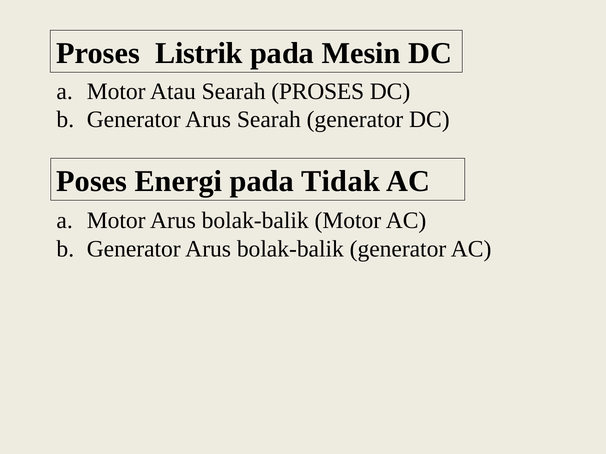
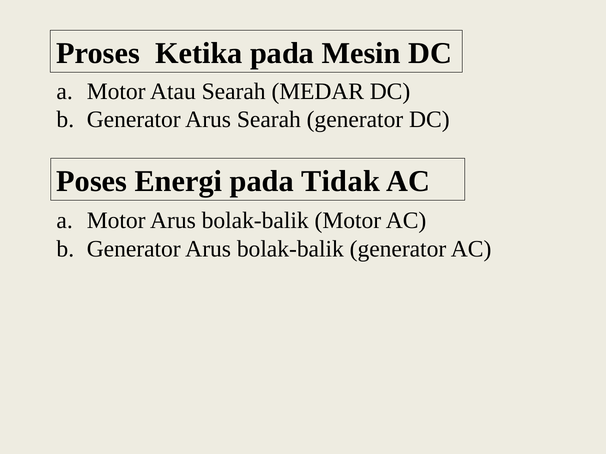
Listrik: Listrik -> Ketika (199, 54)
Searah PROSES: PROSES -> MEDAR (318, 91)
